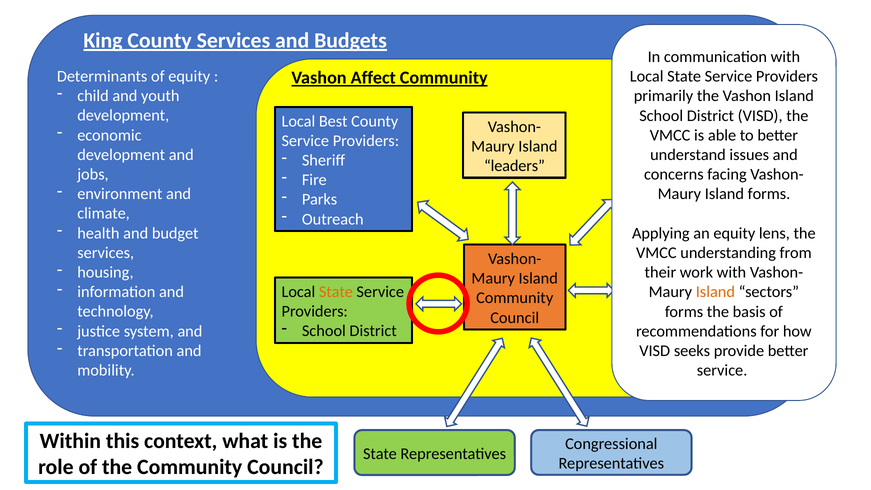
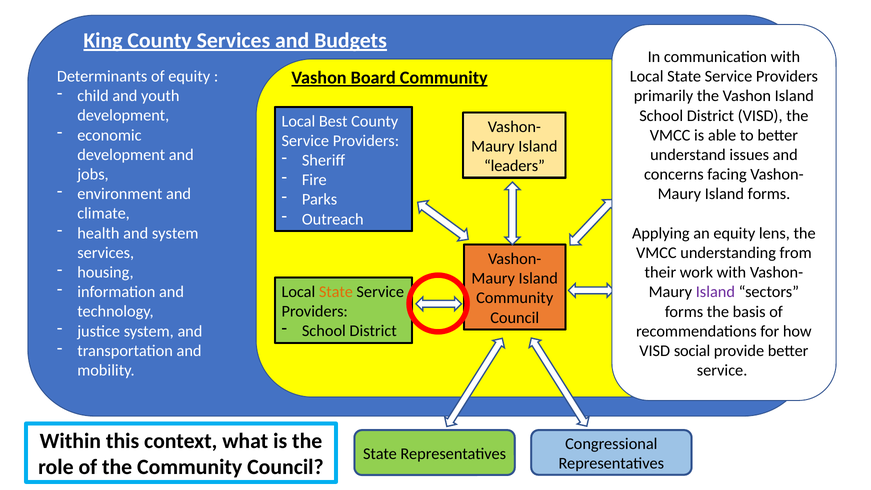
Affect: Affect -> Board (373, 78)
and budget: budget -> system (175, 233)
Island colour: orange -> purple (715, 292)
seeks: seeks -> social (692, 351)
